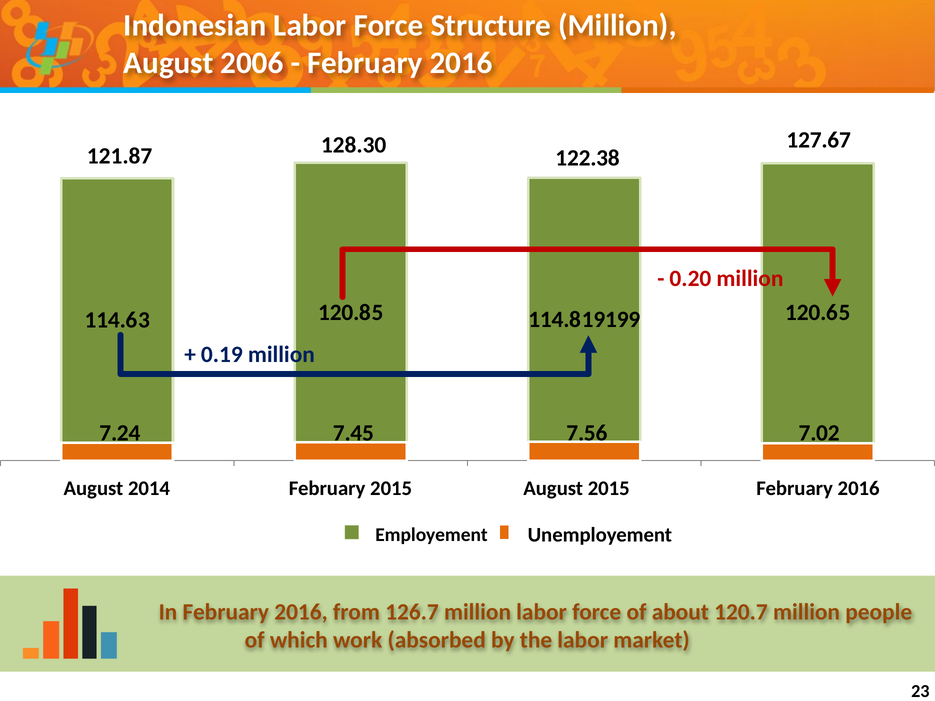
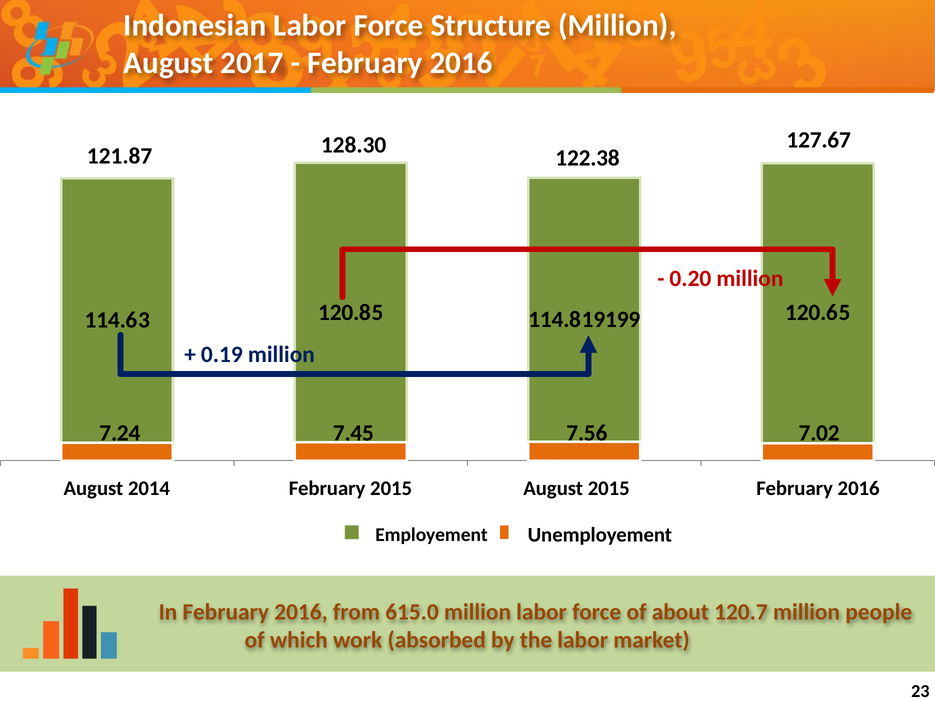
2006: 2006 -> 2017 (252, 63)
126.7: 126.7 -> 615.0 (412, 612)
